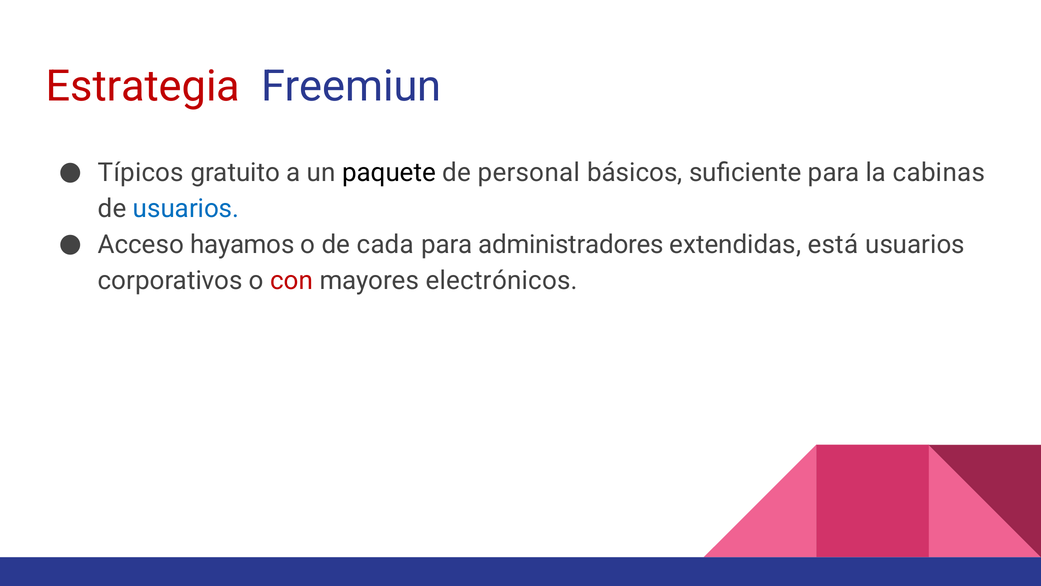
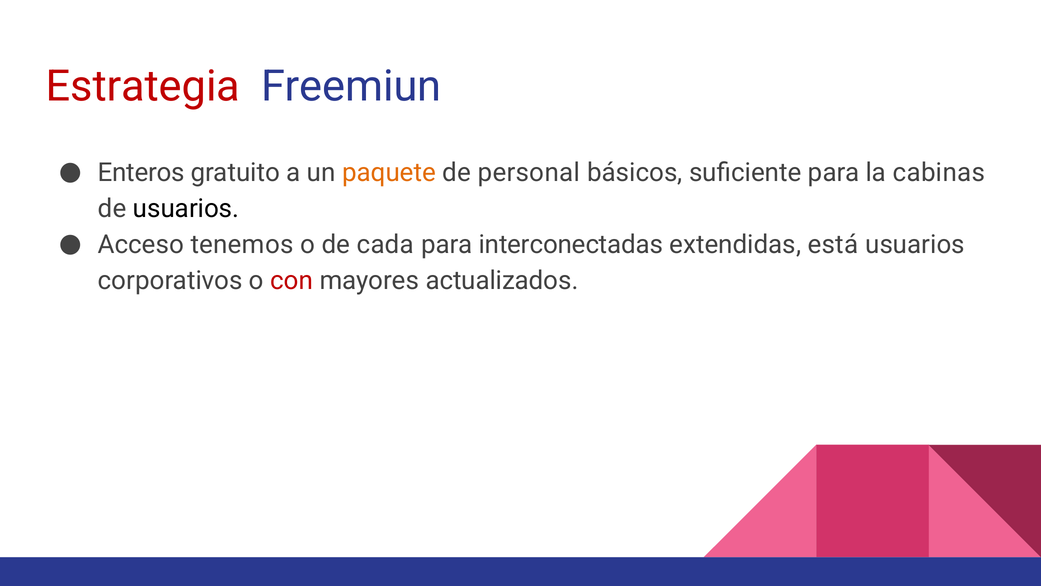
Típicos: Típicos -> Enteros (141, 173)
paquete colour: black -> orange (389, 173)
usuarios colour: blue -> black (186, 208)
hayamos: hayamos -> tenemos (242, 244)
administradores: administradores -> interconectadas (571, 244)
electrónicos: electrónicos -> actualizados (502, 280)
